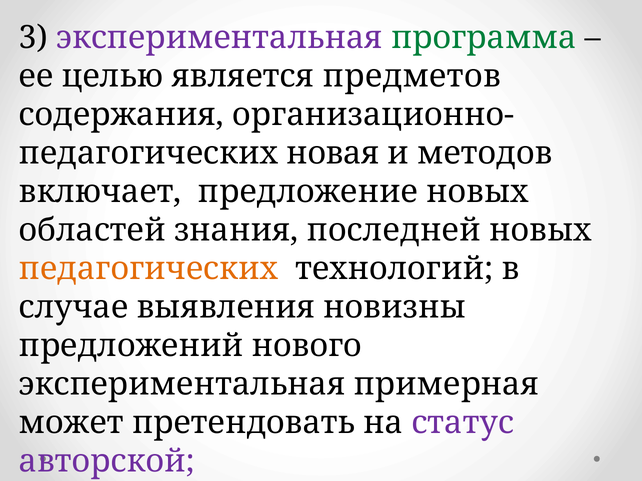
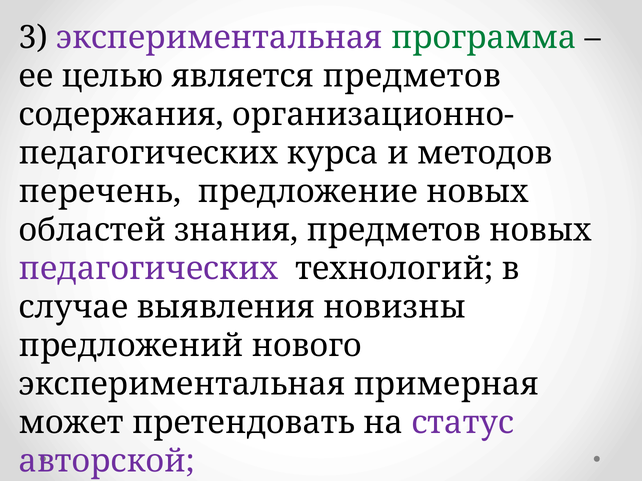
новая: новая -> курса (333, 153)
включает: включает -> перечень (100, 192)
знания последней: последней -> предметов (394, 230)
педагогических colour: orange -> purple (149, 269)
